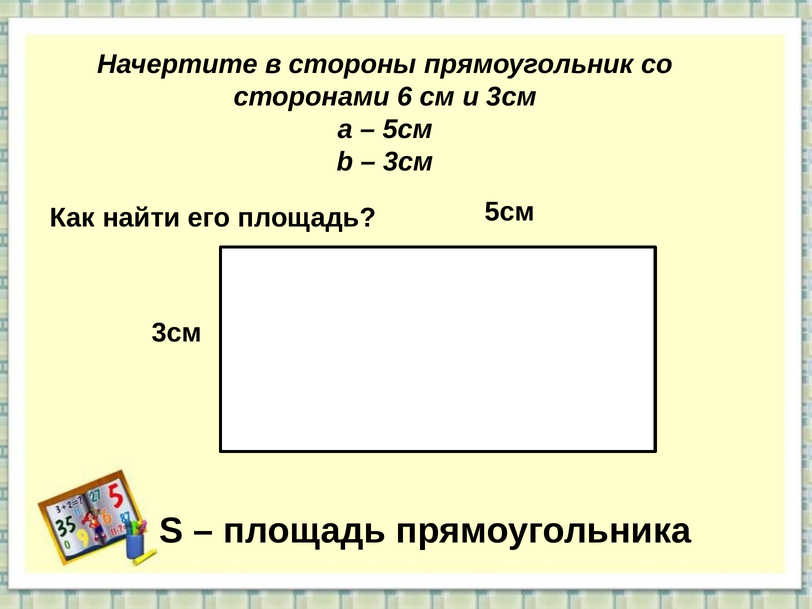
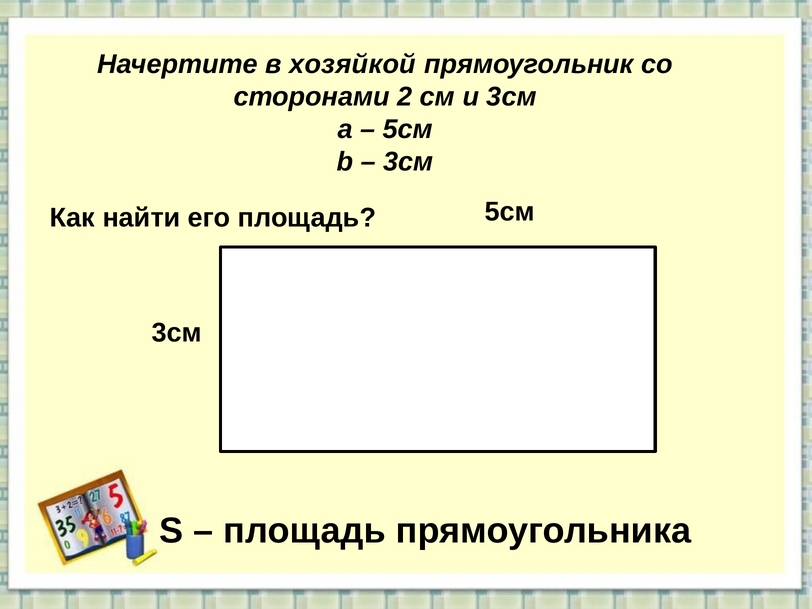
стороны: стороны -> хозяйкой (353, 64)
6: 6 -> 2 (405, 97)
